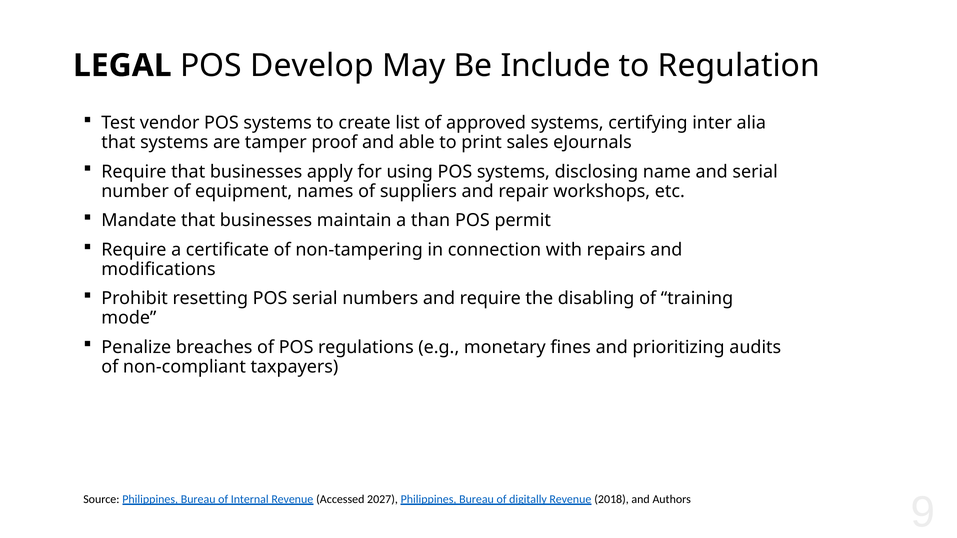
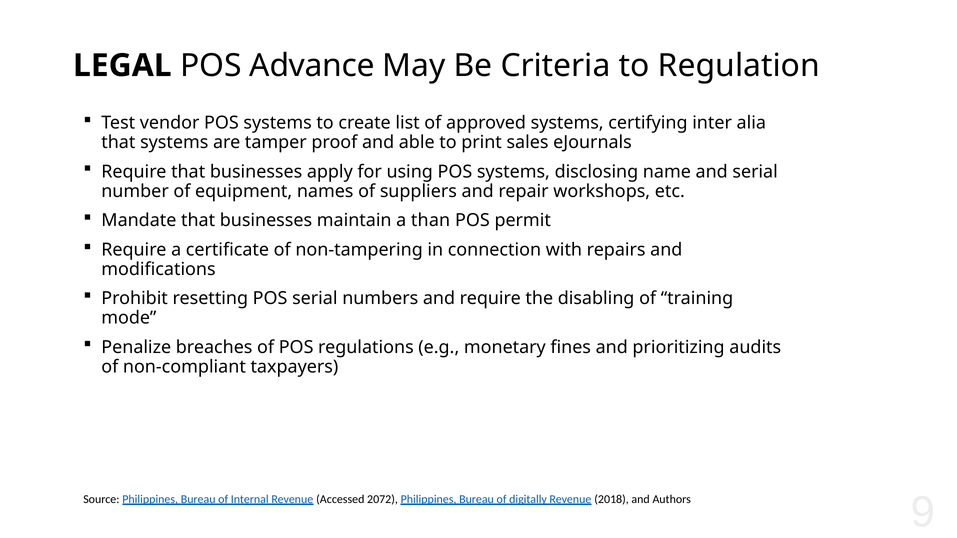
Develop: Develop -> Advance (312, 66)
Include: Include -> Criteria (556, 66)
2027: 2027 -> 2072 (382, 499)
